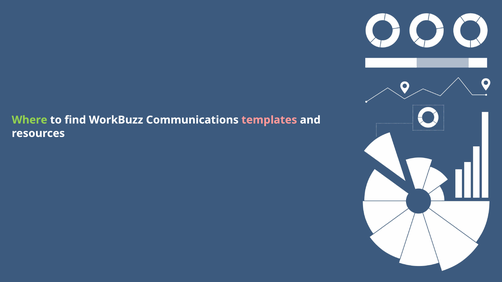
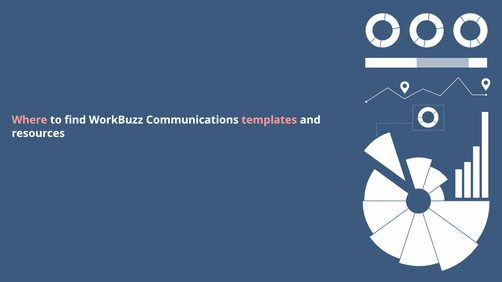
Where colour: light green -> pink (29, 120)
